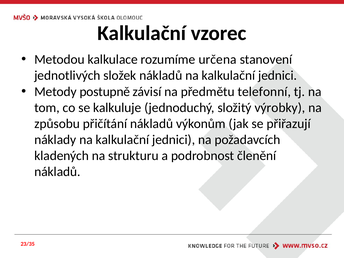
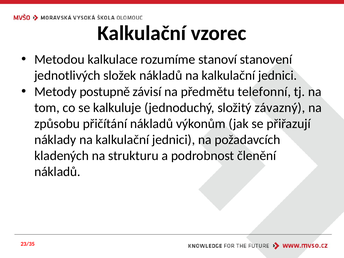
určena: určena -> stanoví (218, 60)
výrobky: výrobky -> závazný (280, 108)
